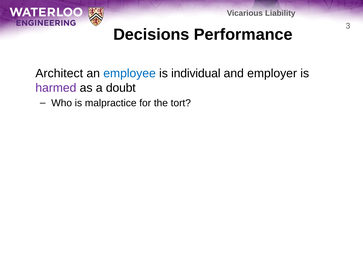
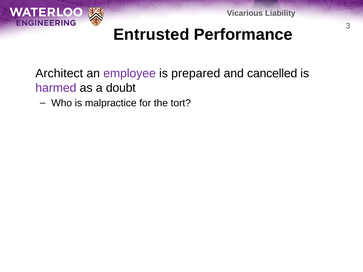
Decisions: Decisions -> Entrusted (151, 35)
employee colour: blue -> purple (130, 73)
individual: individual -> prepared (196, 73)
employer: employer -> cancelled (272, 73)
